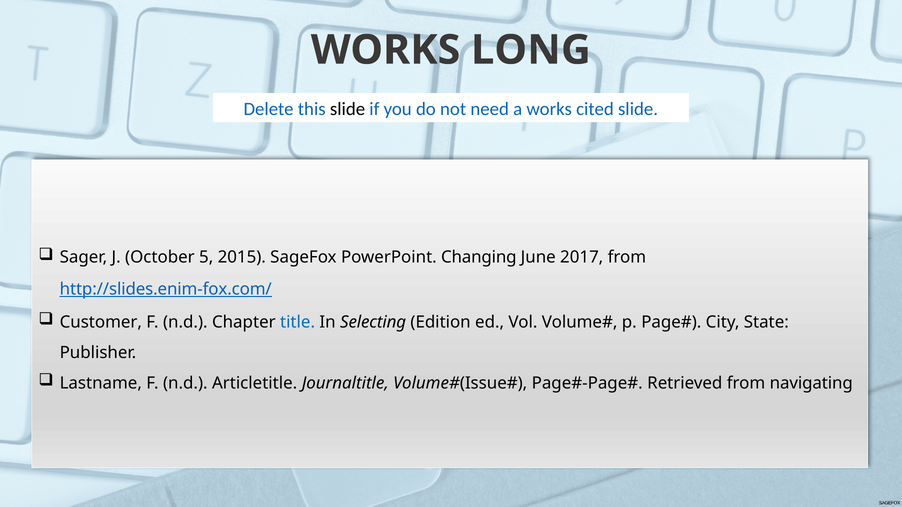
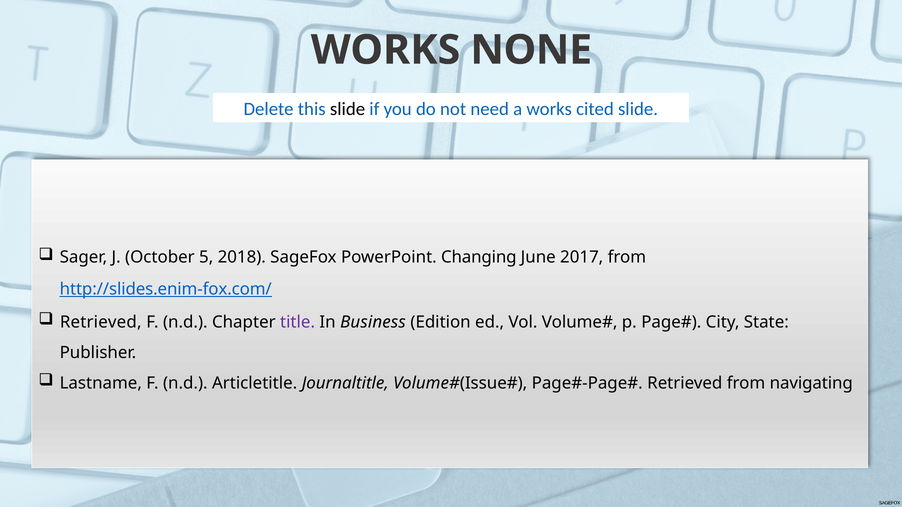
LONG: LONG -> NONE (531, 50)
2015: 2015 -> 2018 (242, 257)
Customer: Customer -> Retrieved (101, 322)
title colour: blue -> purple (298, 322)
Selecting: Selecting -> Business (373, 322)
